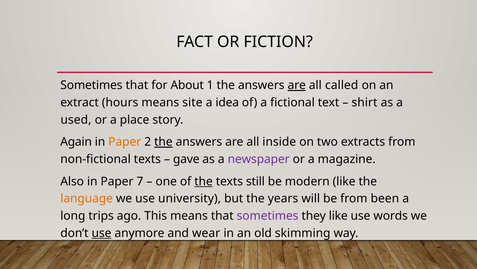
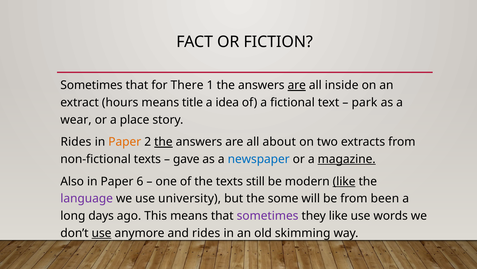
About: About -> There (187, 85)
called: called -> inside (342, 85)
site: site -> title (193, 102)
shirt: shirt -> park (364, 102)
used: used -> wear (76, 119)
Again: Again -> Rides (76, 142)
inside: inside -> about (279, 142)
newspaper colour: purple -> blue (259, 159)
magazine underline: none -> present (347, 159)
7: 7 -> 6 (140, 181)
the underline: present -> none (204, 181)
like underline: none -> present (344, 181)
language colour: orange -> purple (87, 198)
years: years -> some (283, 198)
trips: trips -> days (101, 215)
and wear: wear -> rides (206, 232)
